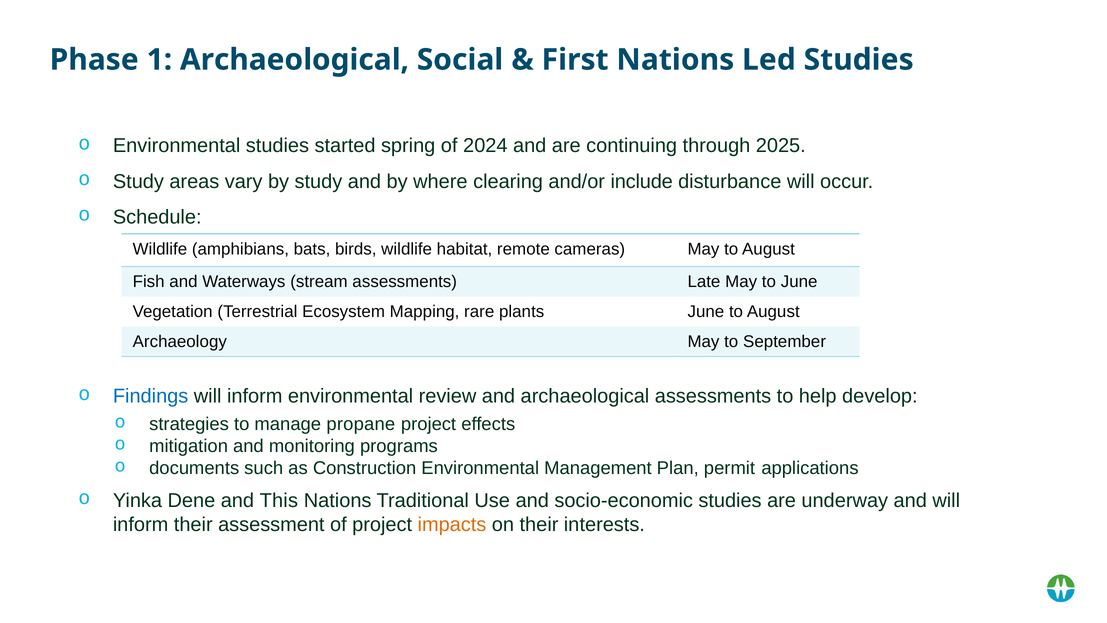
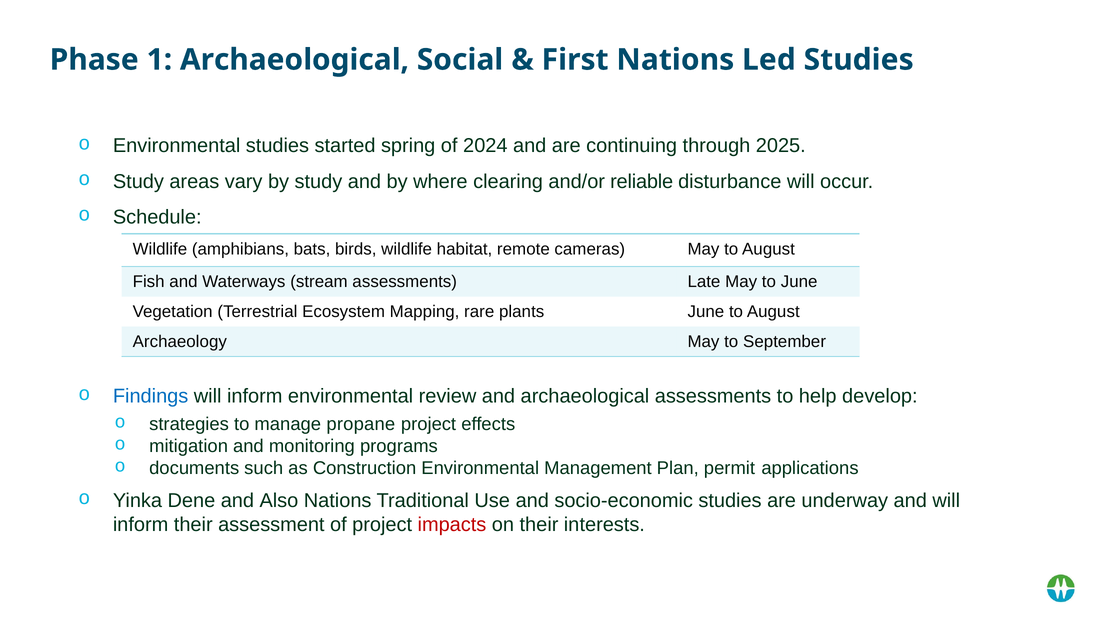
include: include -> reliable (642, 181)
This: This -> Also (279, 500)
impacts colour: orange -> red (452, 524)
